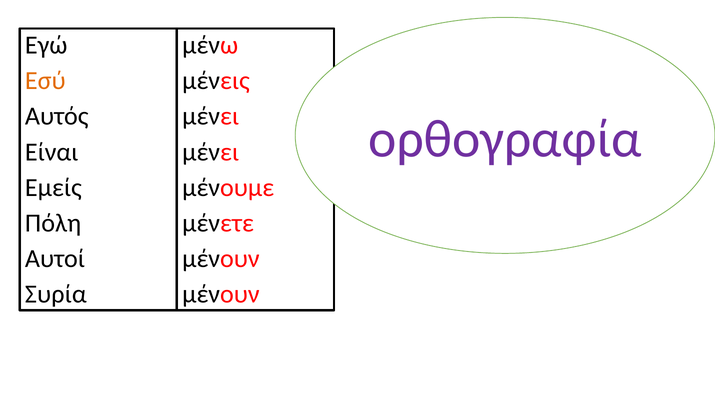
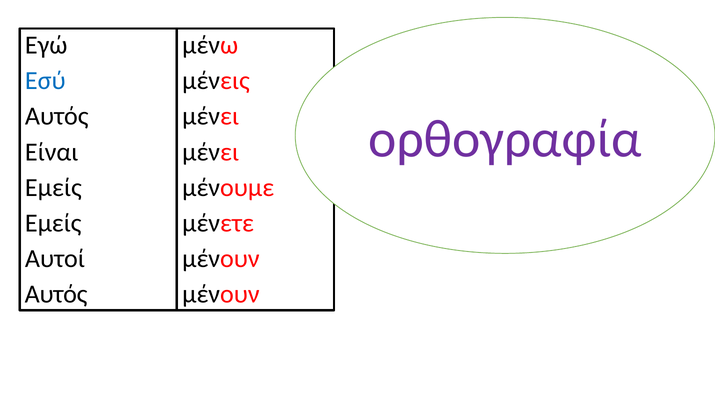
Εσύ colour: orange -> blue (45, 81)
Πόλη: Πόλη -> Εμείς (53, 223)
Συρία: Συρία -> Αυτός (56, 295)
